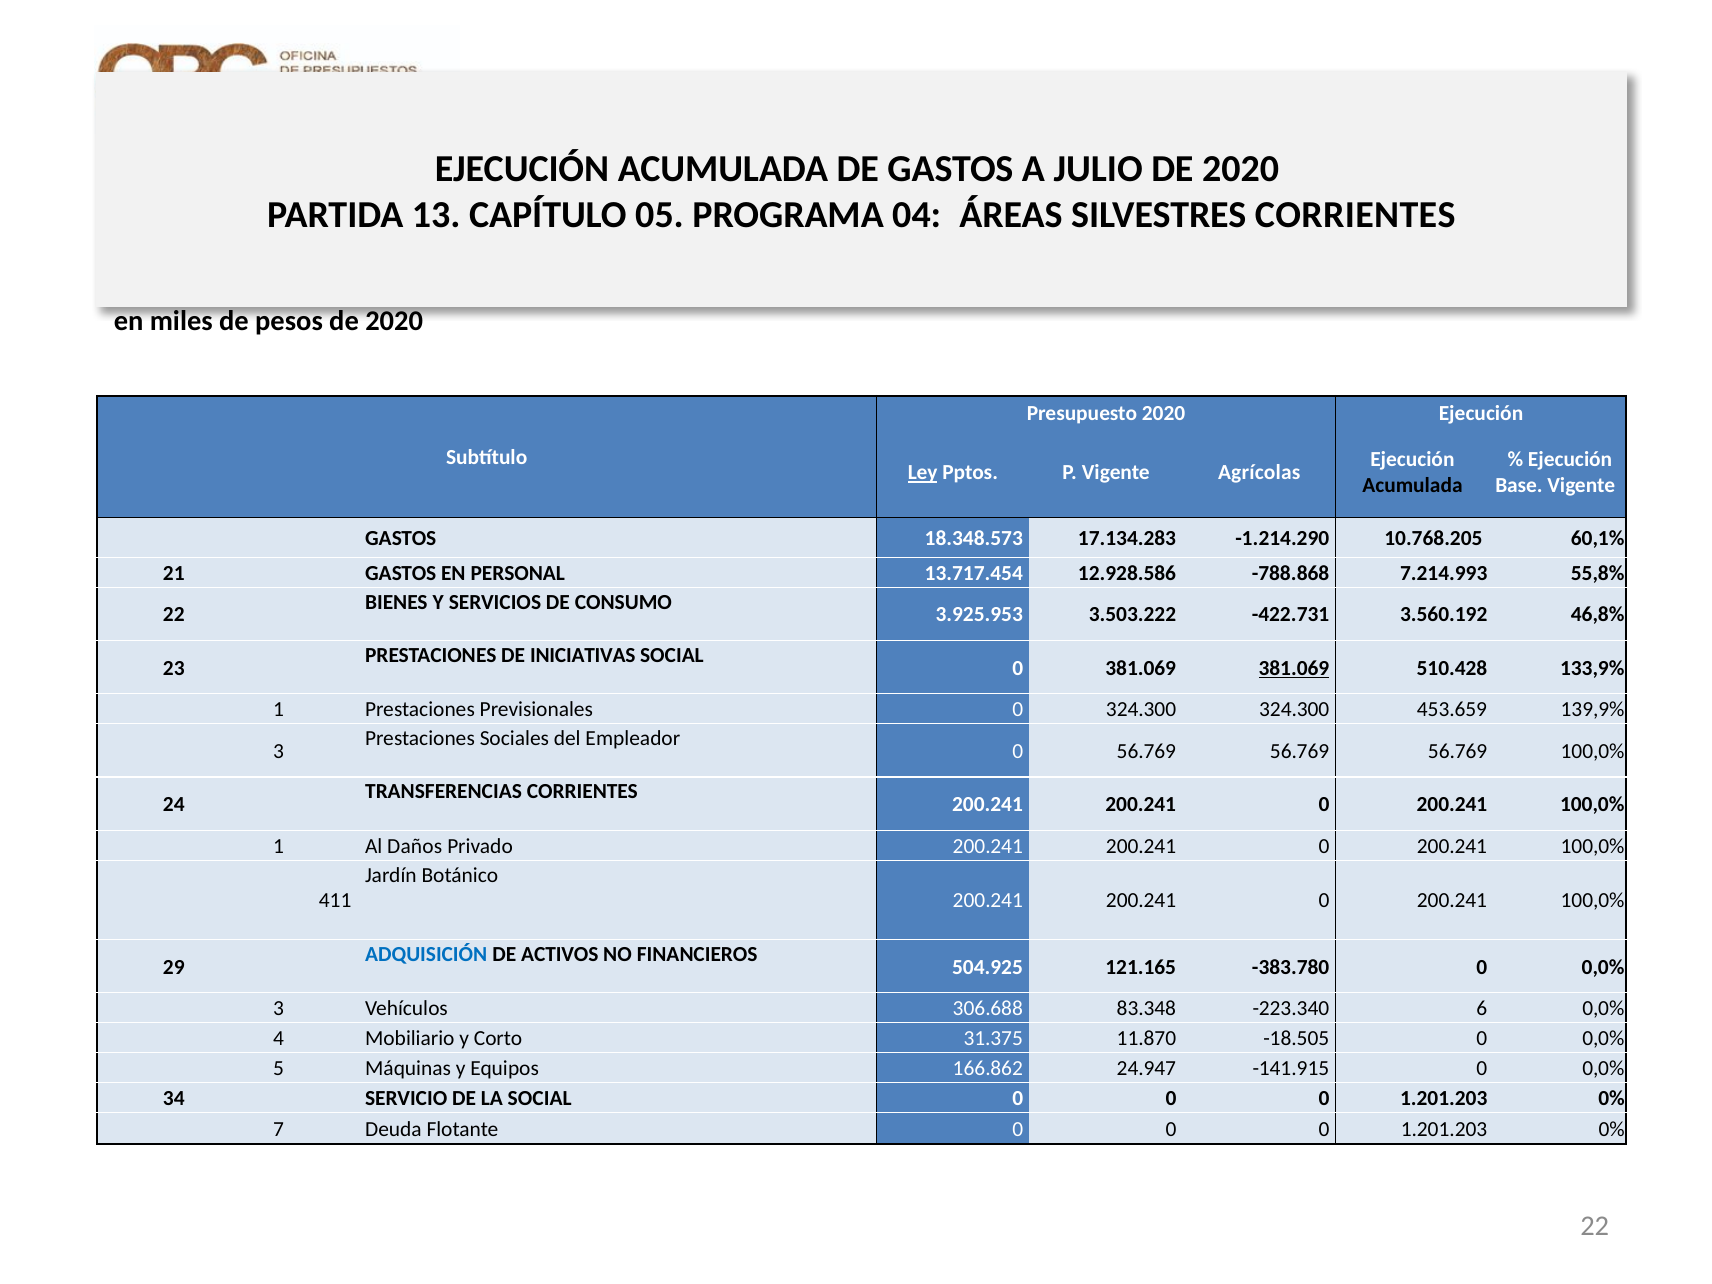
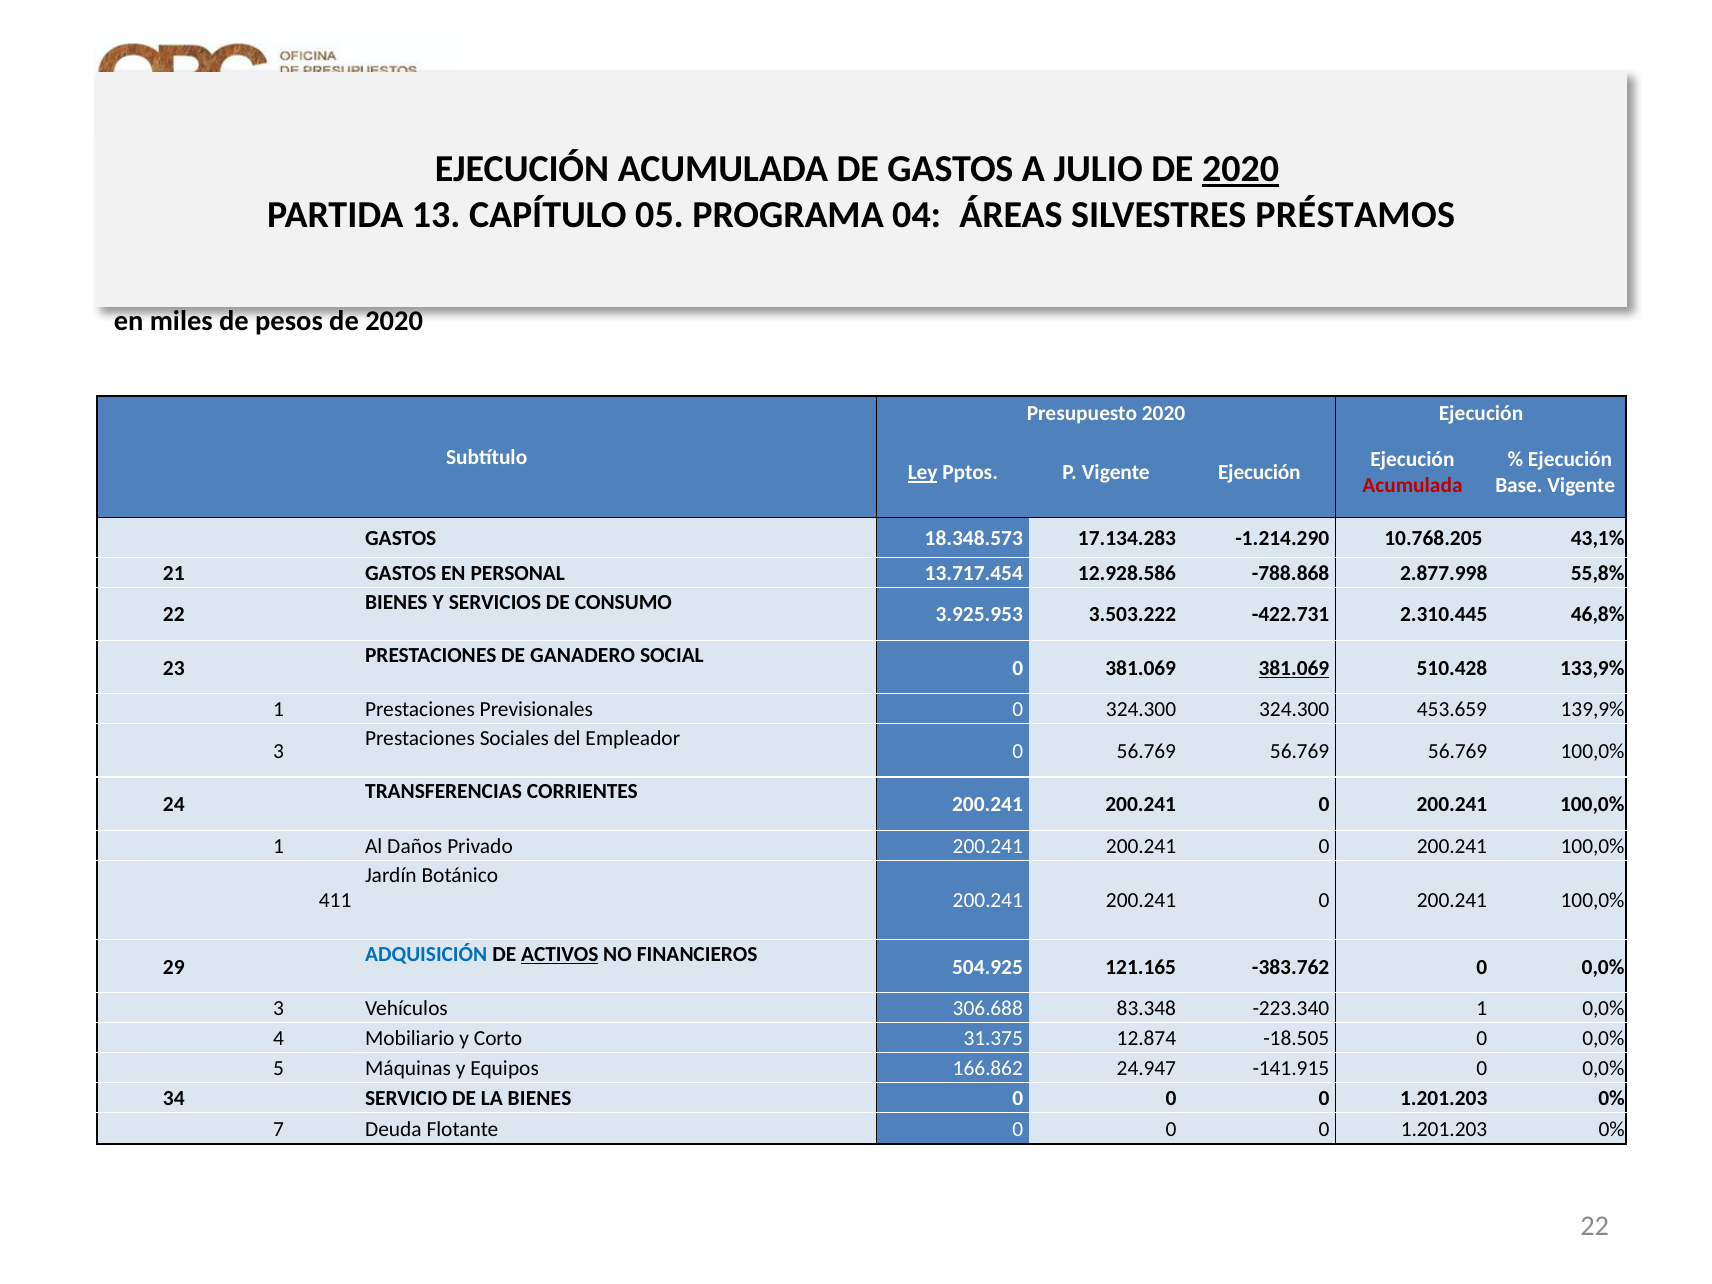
2020 underline: none -> present (1241, 169)
SILVESTRES CORRIENTES: CORRIENTES -> PRÉSTAMOS (1355, 215)
Vigente Agrícolas: Agrícolas -> Ejecución (1259, 473)
Acumulada colour: black -> red (1412, 486)
60,1%: 60,1% -> 43,1% (1598, 538)
7.214.993: 7.214.993 -> 2.877.998 (1444, 573)
3.560.192: 3.560.192 -> 2.310.445 (1444, 615)
INICIATIVAS: INICIATIVAS -> GANADERO (583, 655)
ACTIVOS underline: none -> present (560, 954)
-383.780: -383.780 -> -383.762 (1291, 967)
-223.340 6: 6 -> 1 (1482, 1009)
11.870: 11.870 -> 12.874 (1146, 1039)
LA SOCIAL: SOCIAL -> BIENES (540, 1099)
